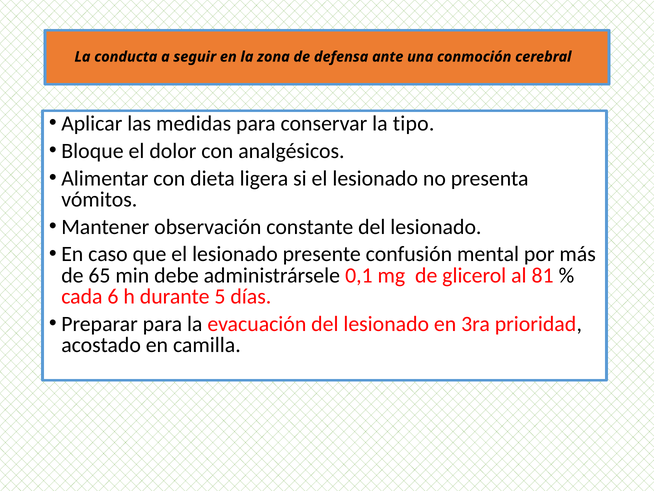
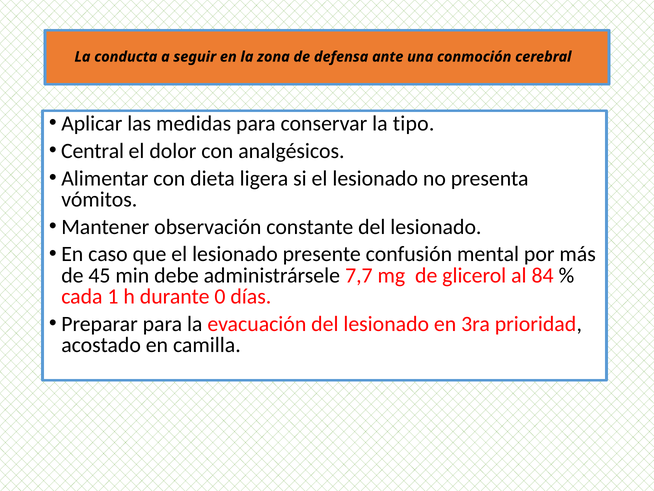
Bloque: Bloque -> Central (93, 151)
65: 65 -> 45 (99, 275)
0,1: 0,1 -> 7,7 (359, 275)
81: 81 -> 84 (543, 275)
6: 6 -> 1 (113, 296)
5: 5 -> 0 (220, 296)
